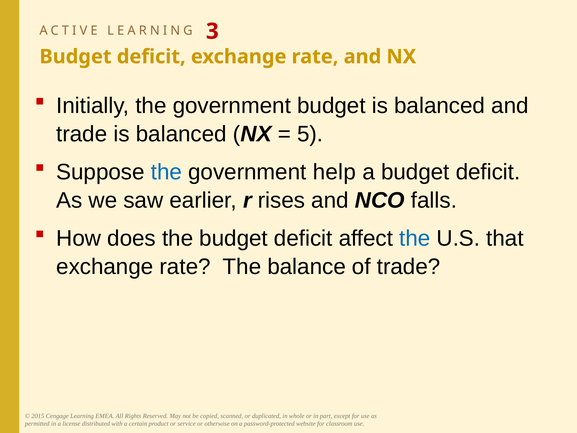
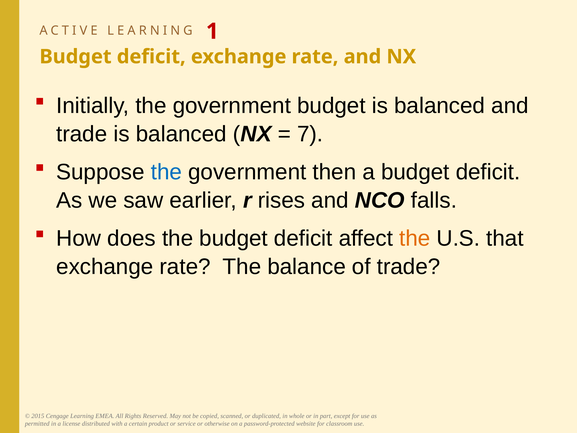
3: 3 -> 1 (212, 31)
5: 5 -> 7 (310, 134)
help: help -> then (334, 172)
the colour: blue -> orange (415, 238)
